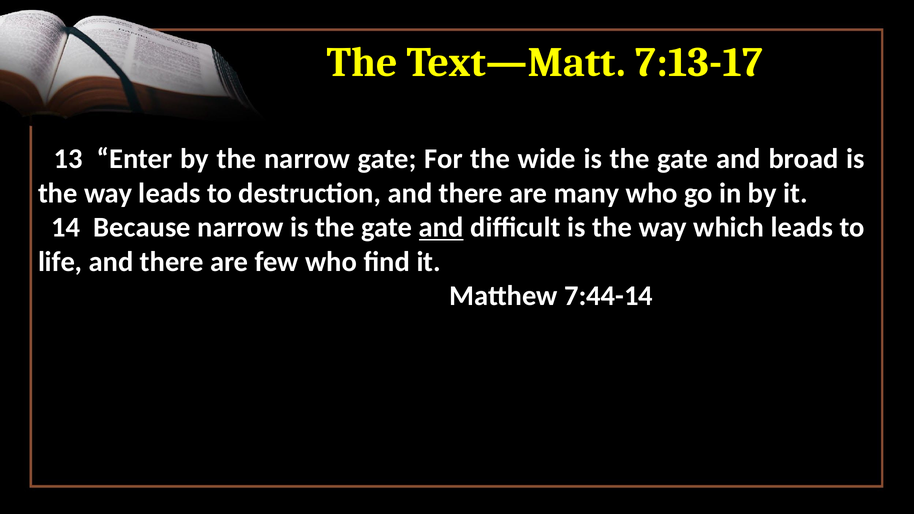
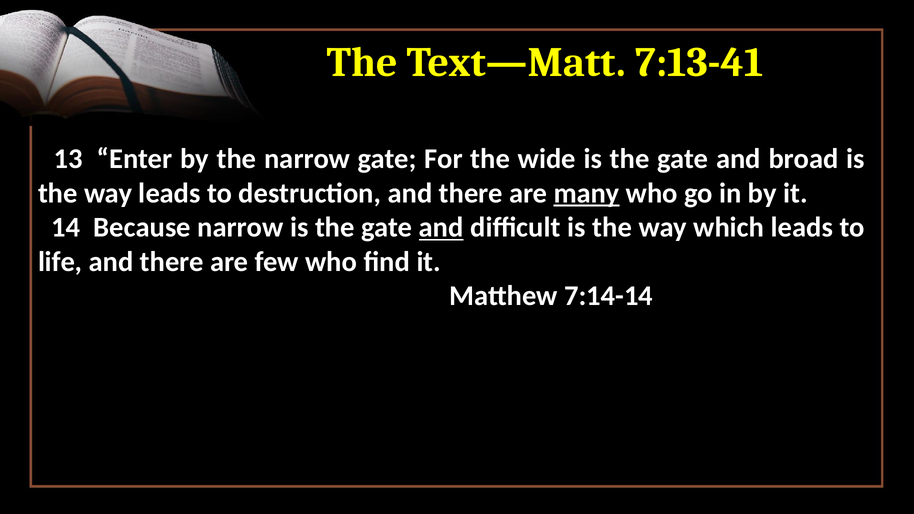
7:13-17: 7:13-17 -> 7:13-41 (699, 62)
many underline: none -> present (587, 193)
7:44-14: 7:44-14 -> 7:14-14 (608, 296)
